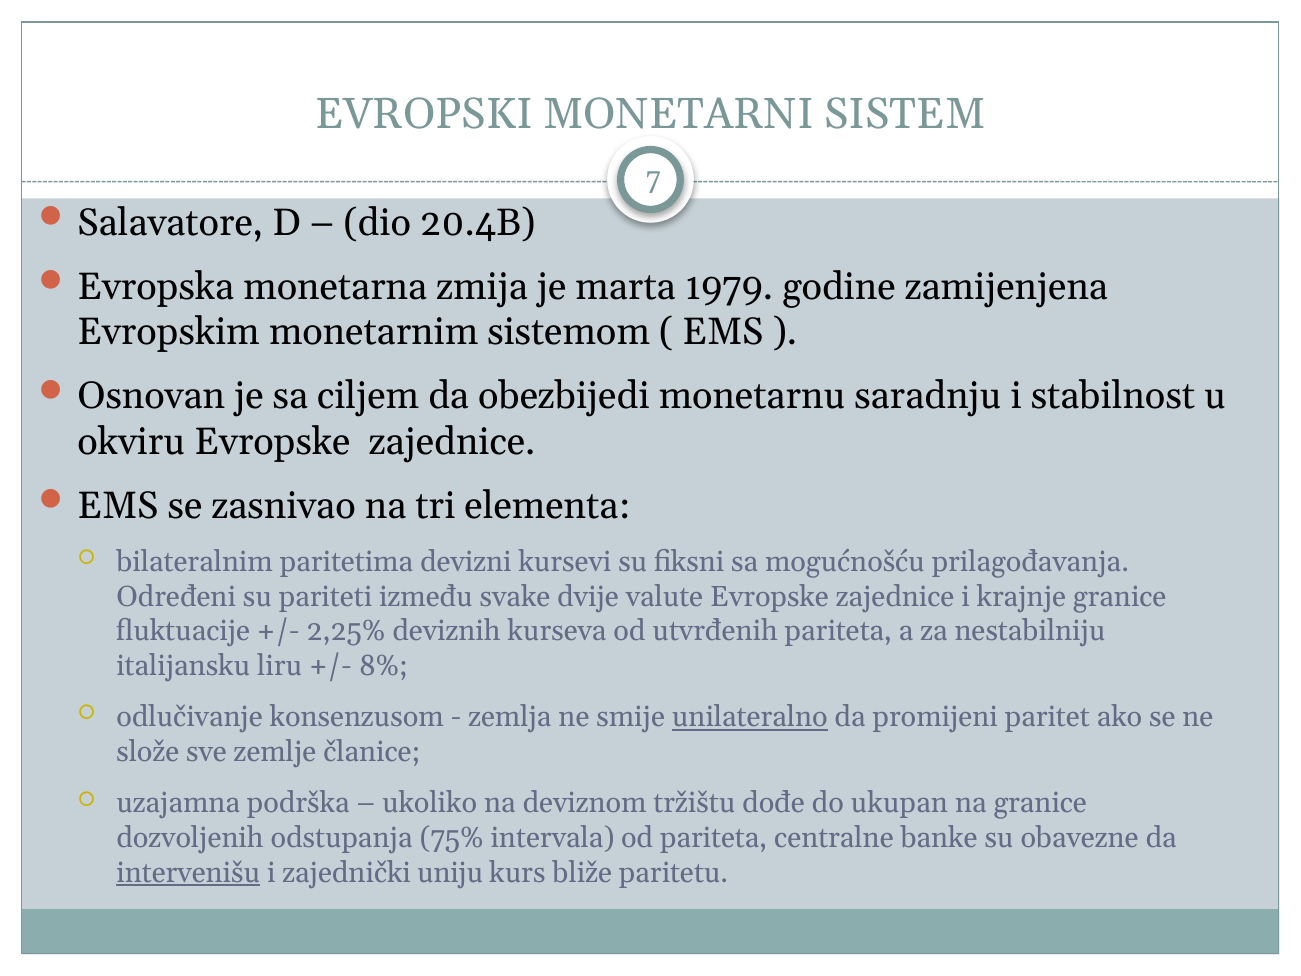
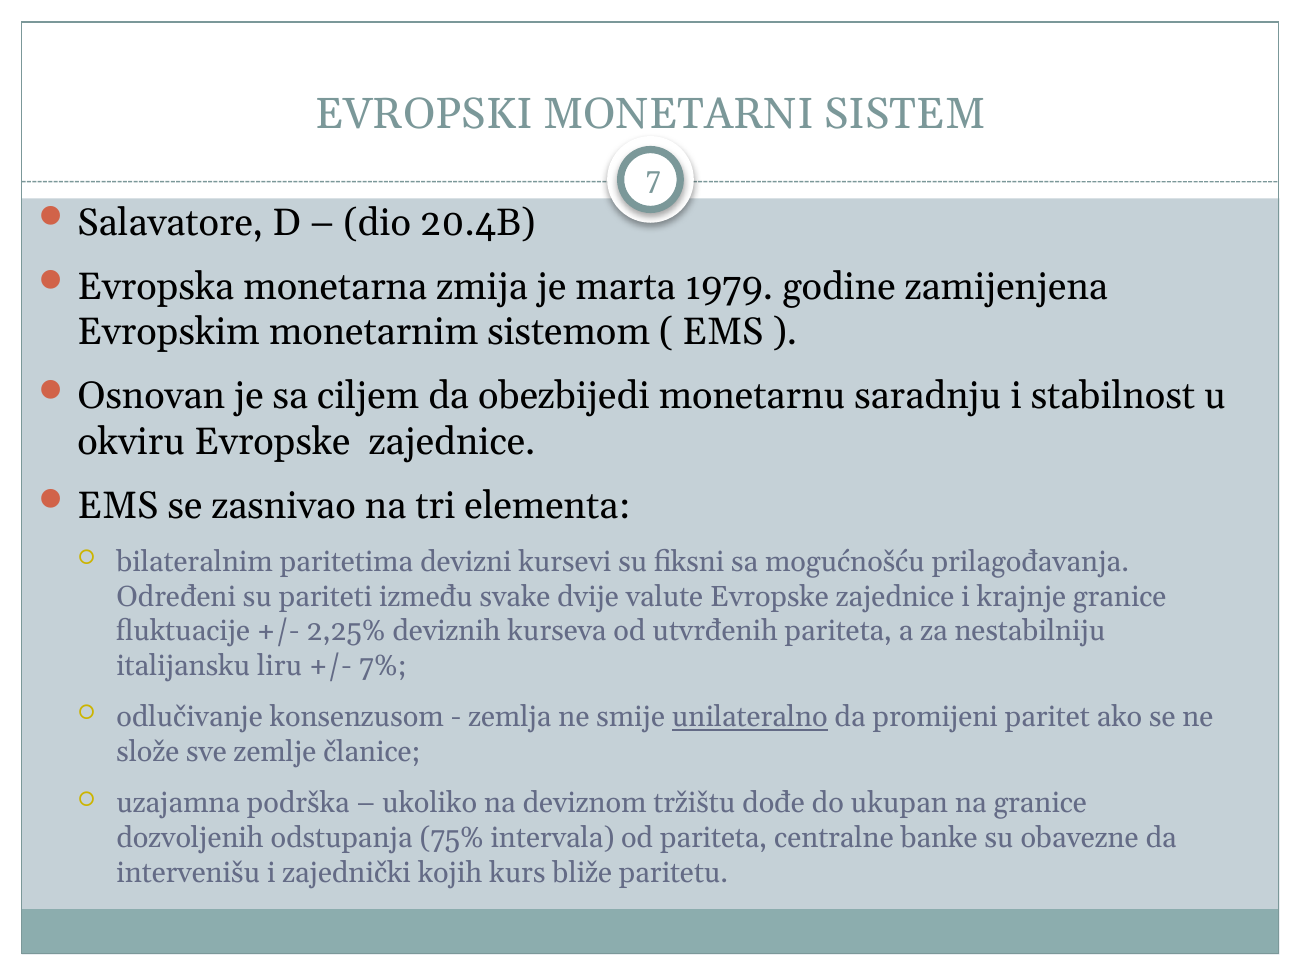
8%: 8% -> 7% (383, 666)
intervenišu underline: present -> none (188, 872)
uniju: uniju -> kojih (450, 872)
